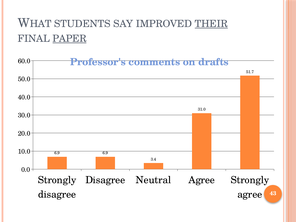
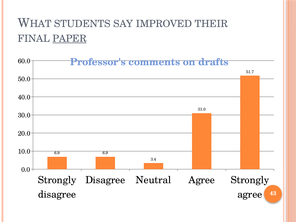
THEIR underline: present -> none (211, 24)
